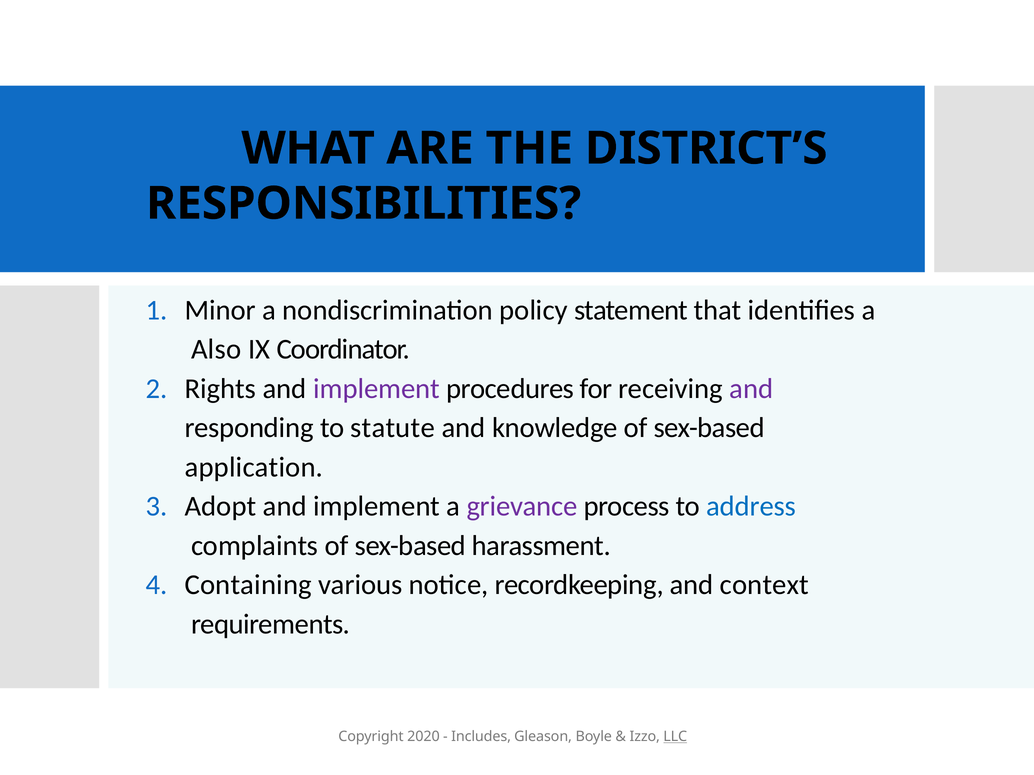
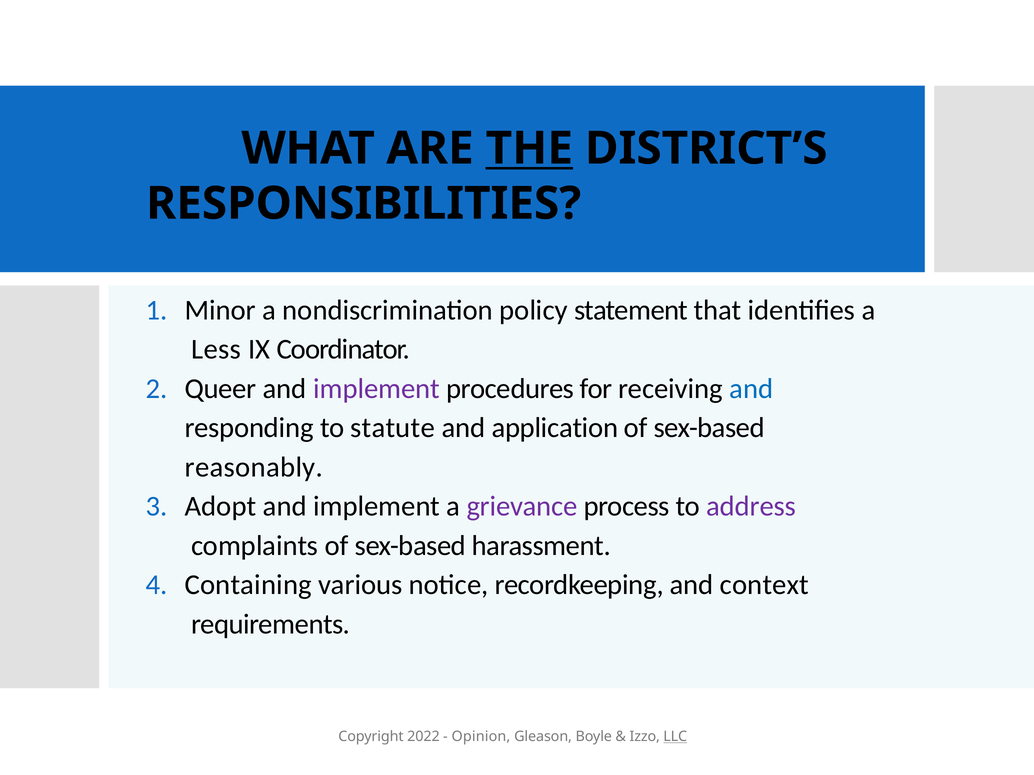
THE underline: none -> present (529, 149)
Also: Also -> Less (216, 350)
Rights: Rights -> Queer (221, 389)
and colour: purple -> blue (751, 389)
knowledge: knowledge -> application (555, 428)
application: application -> reasonably (254, 467)
address colour: blue -> purple (751, 507)
2020: 2020 -> 2022 (423, 737)
Includes: Includes -> Opinion (481, 737)
